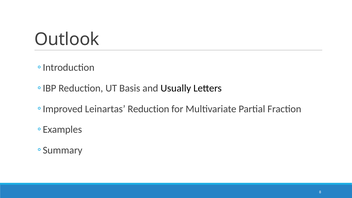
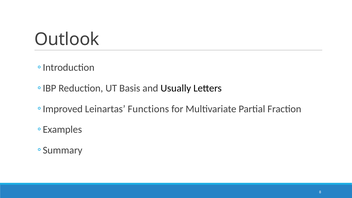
Leinartas Reduction: Reduction -> Functions (148, 109)
